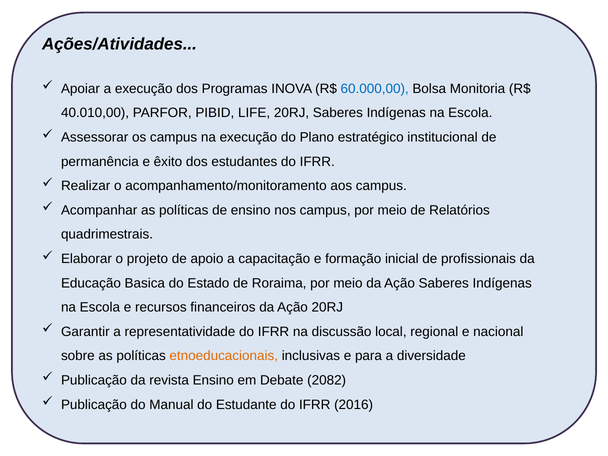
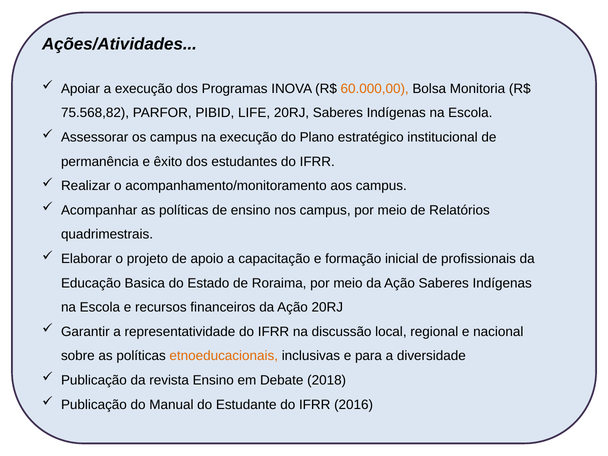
60.000,00 colour: blue -> orange (375, 89)
40.010,00: 40.010,00 -> 75.568,82 (95, 113)
2082: 2082 -> 2018 (327, 380)
